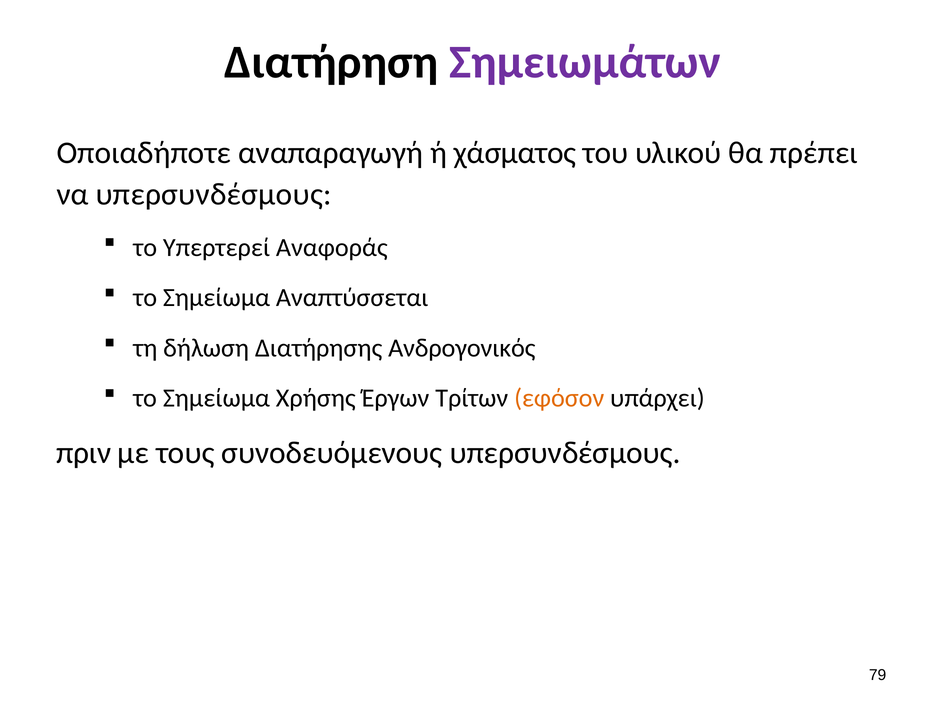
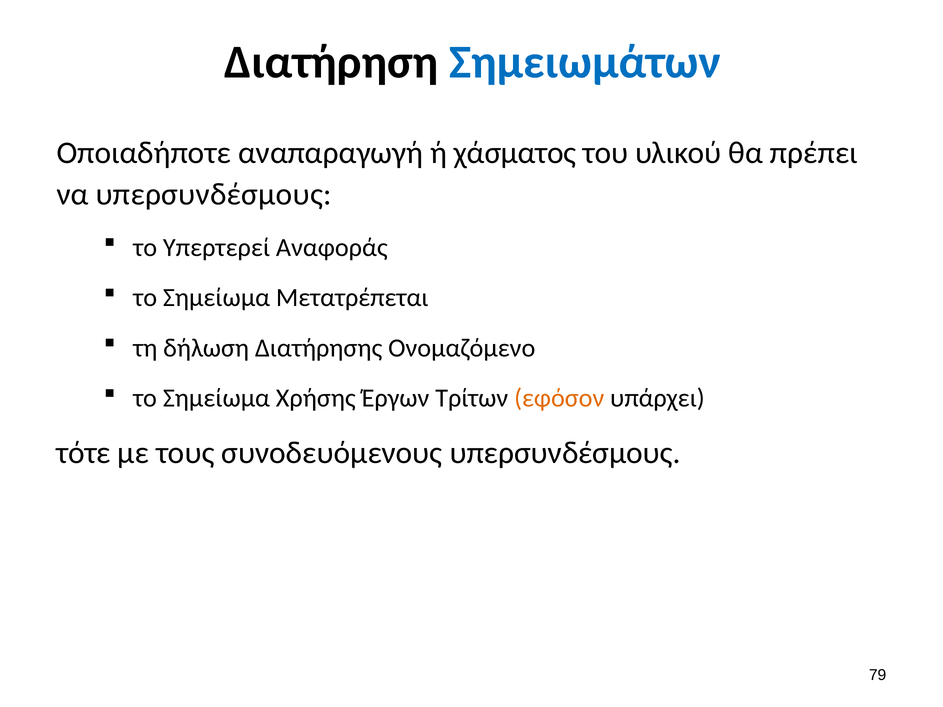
Σημειωμάτων colour: purple -> blue (585, 62)
Αναπτύσσεται: Αναπτύσσεται -> Μετατρέπεται (352, 298)
Ανδρογονικός: Ανδρογονικός -> Ονομαζόμενο (462, 348)
πριν: πριν -> τότε (84, 453)
